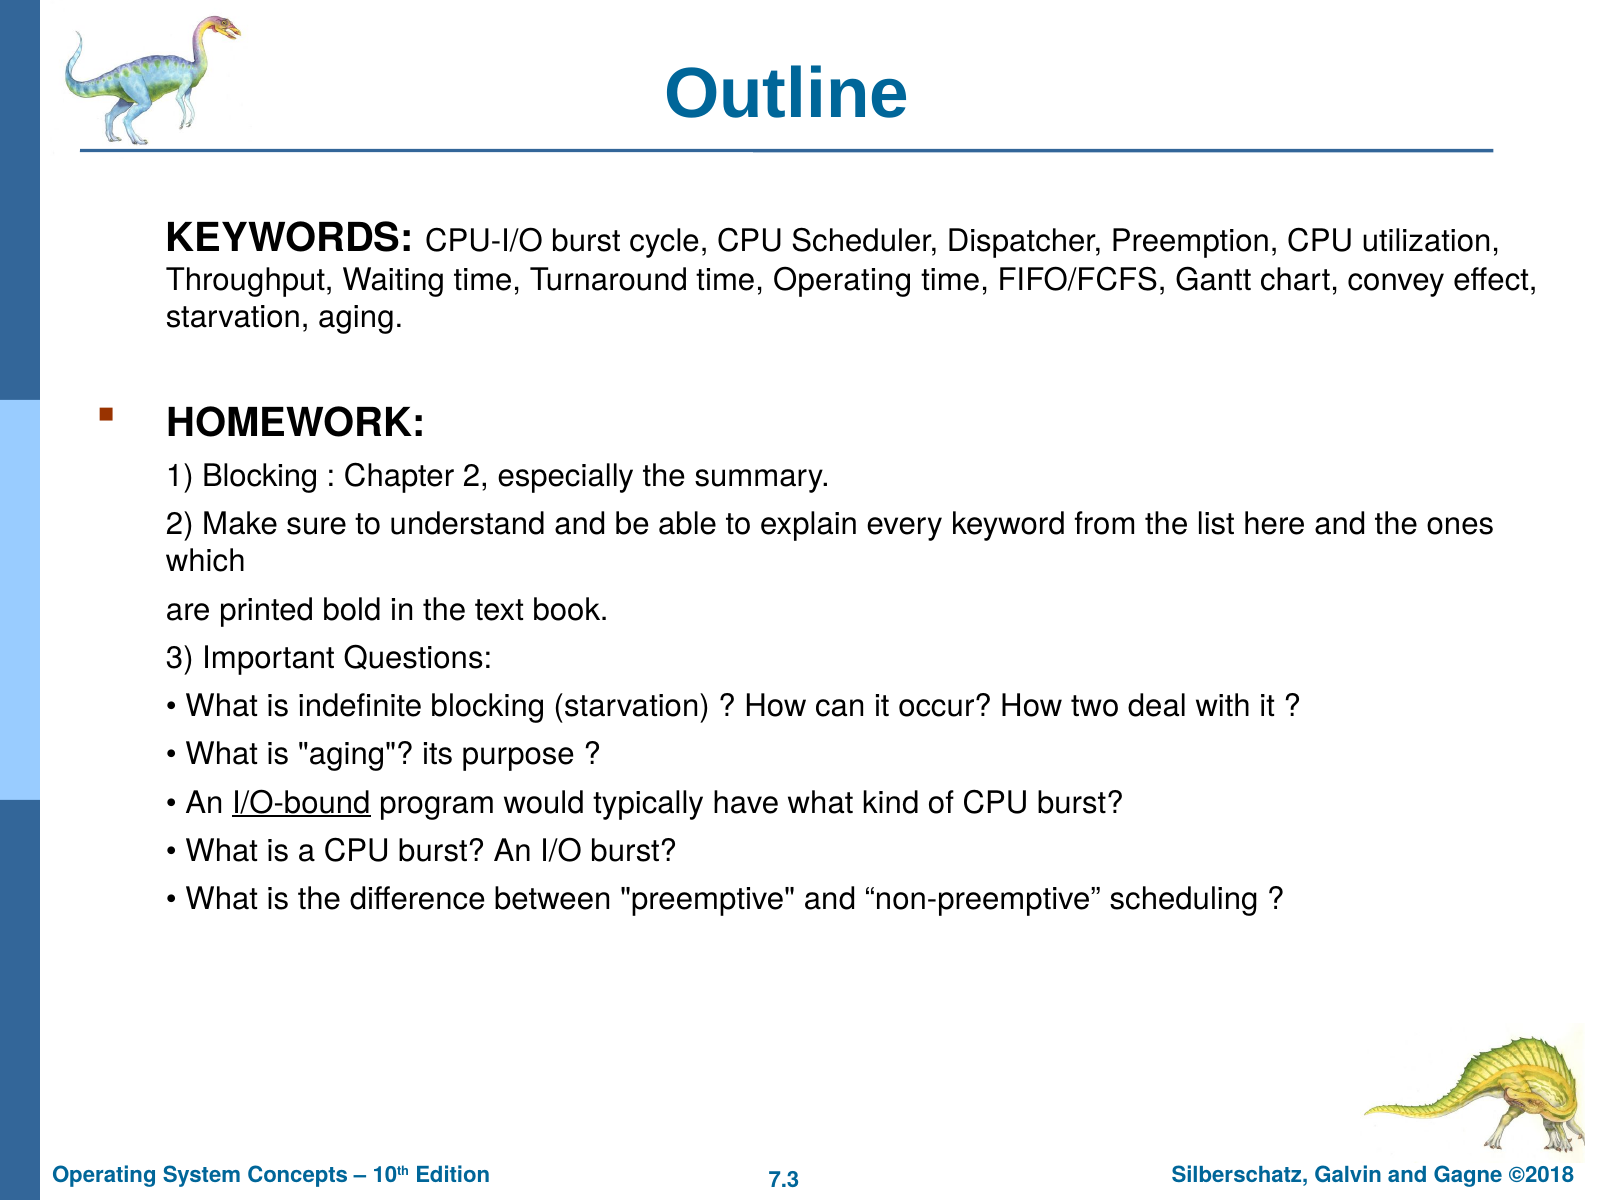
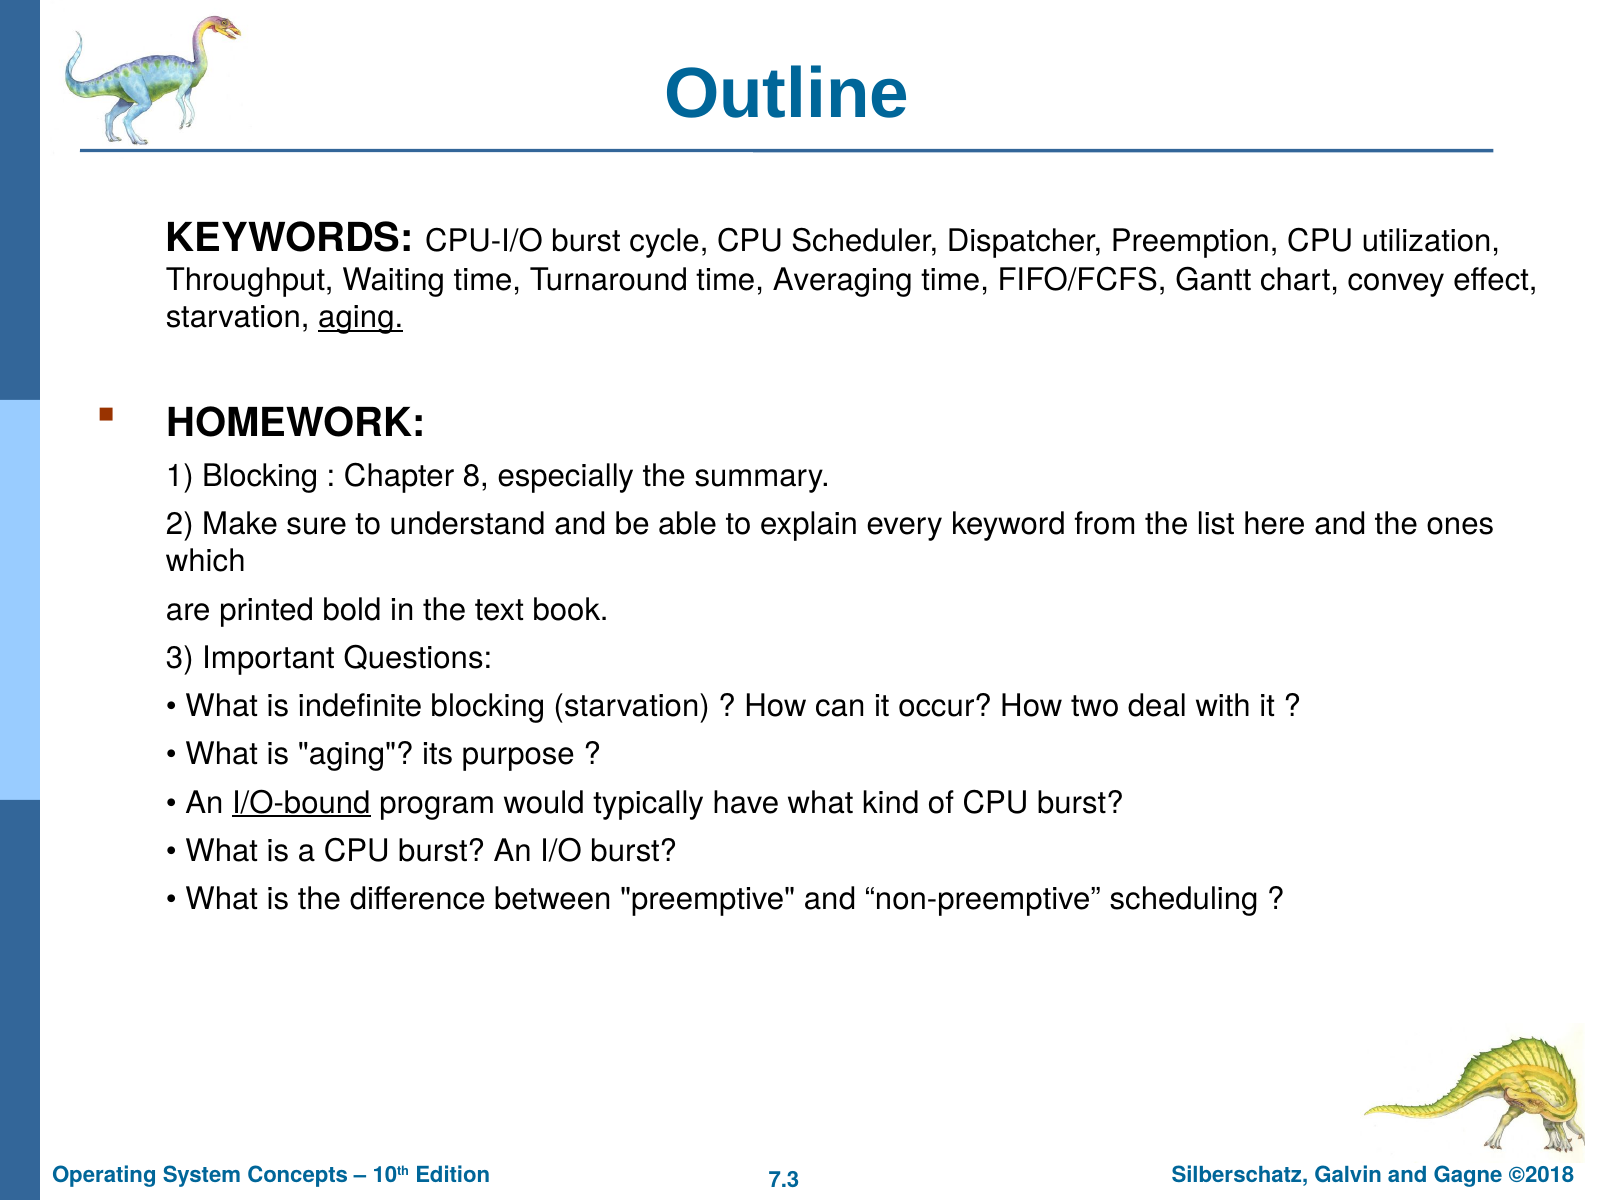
time Operating: Operating -> Averaging (843, 280)
aging underline: none -> present (361, 317)
Chapter 2: 2 -> 8 (476, 476)
